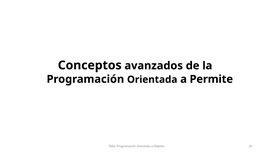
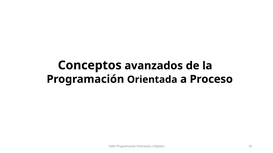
Permite: Permite -> Proceso (211, 79)
